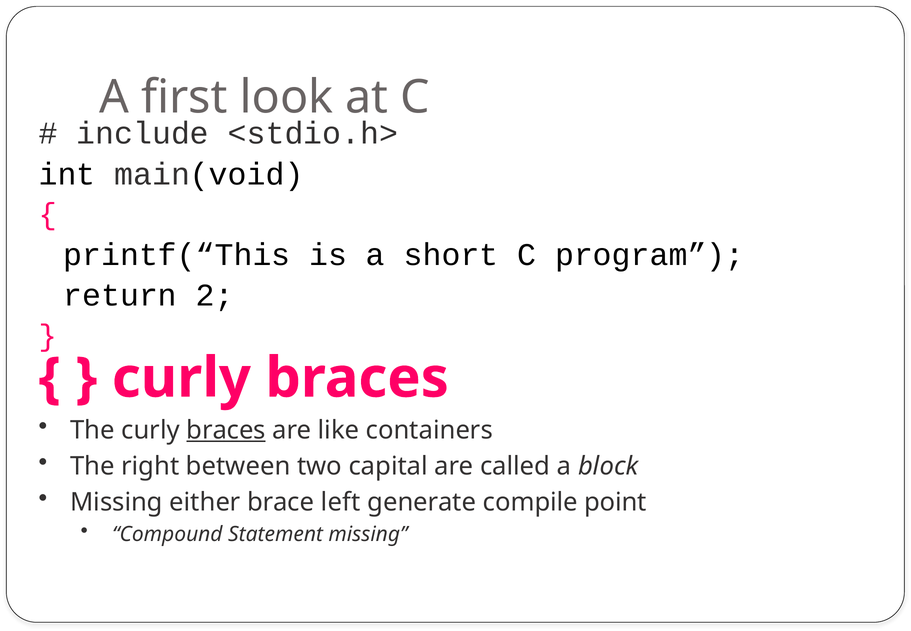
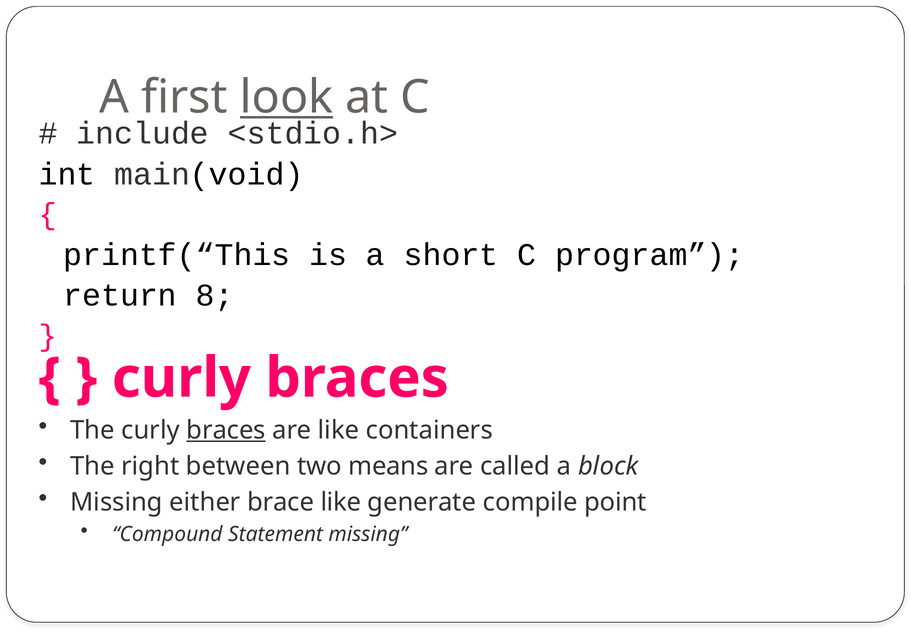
look underline: none -> present (287, 97)
2: 2 -> 8 (215, 295)
capital: capital -> means (388, 466)
brace left: left -> like (341, 502)
